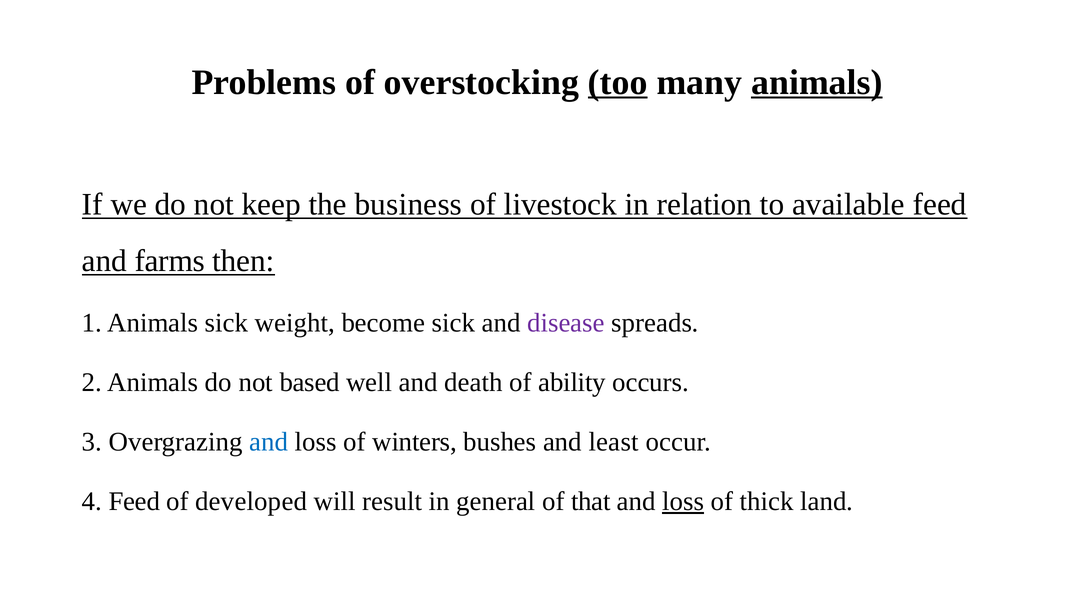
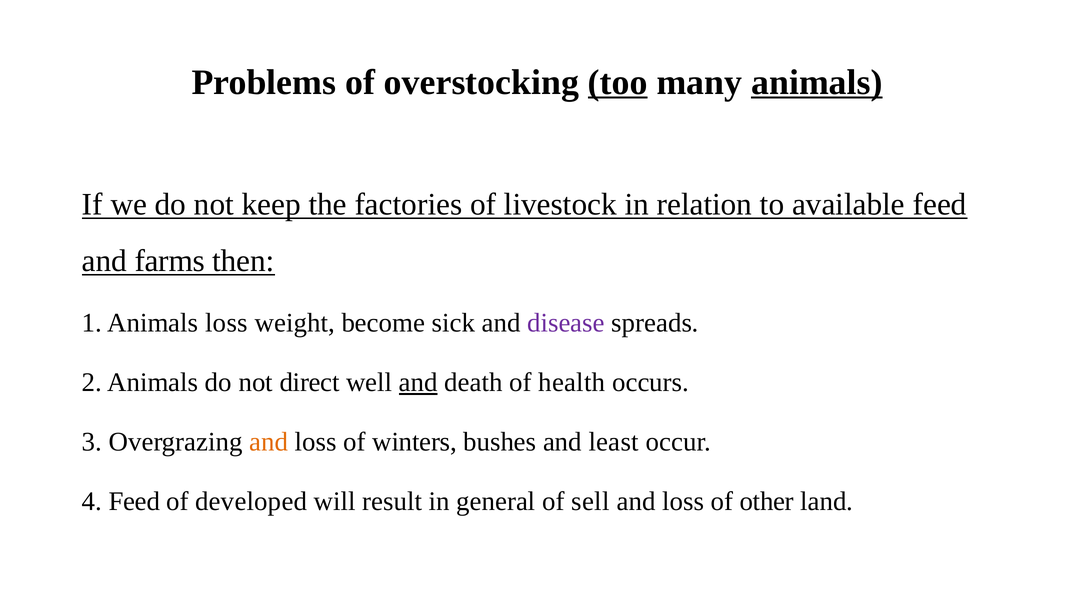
business: business -> factories (408, 205)
Animals sick: sick -> loss (227, 323)
based: based -> direct (310, 383)
and underline: none -> present (418, 383)
ability: ability -> health (572, 383)
and colour: blue -> orange (269, 442)
that: that -> sell (590, 502)
loss underline: present -> none (683, 502)
thick: thick -> other (767, 502)
